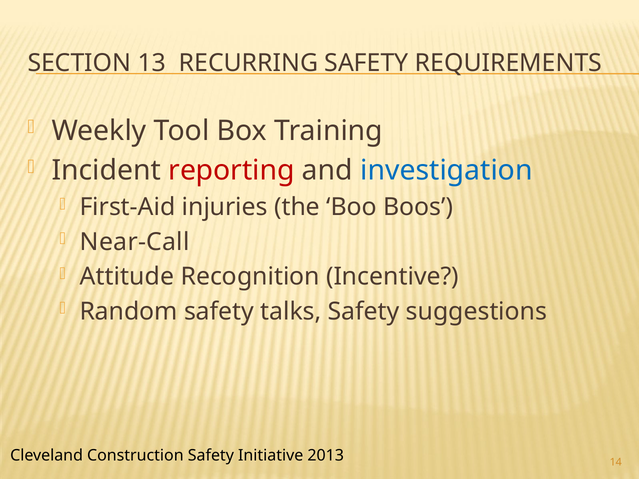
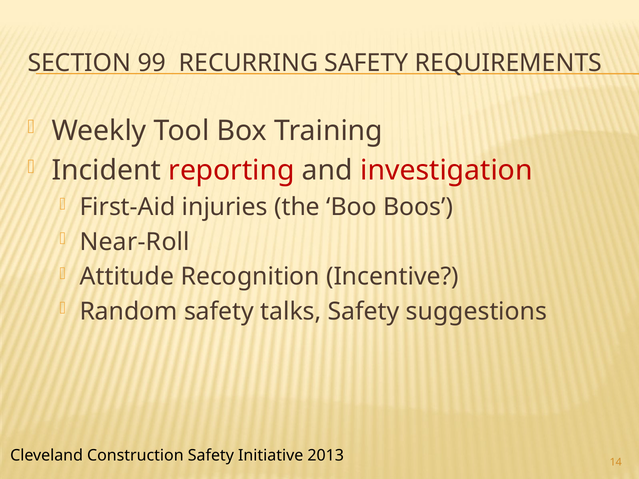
13: 13 -> 99 (152, 63)
investigation colour: blue -> red (446, 171)
Near-Call: Near-Call -> Near-Roll (135, 242)
